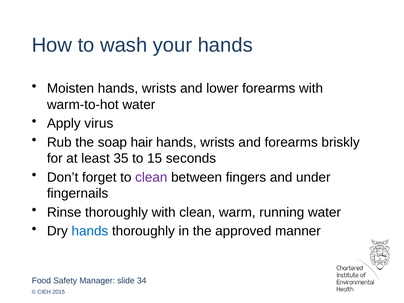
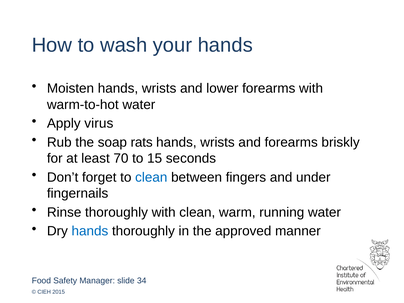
hair: hair -> rats (142, 142)
35: 35 -> 70 (121, 159)
clean colour: purple -> blue (151, 177)
